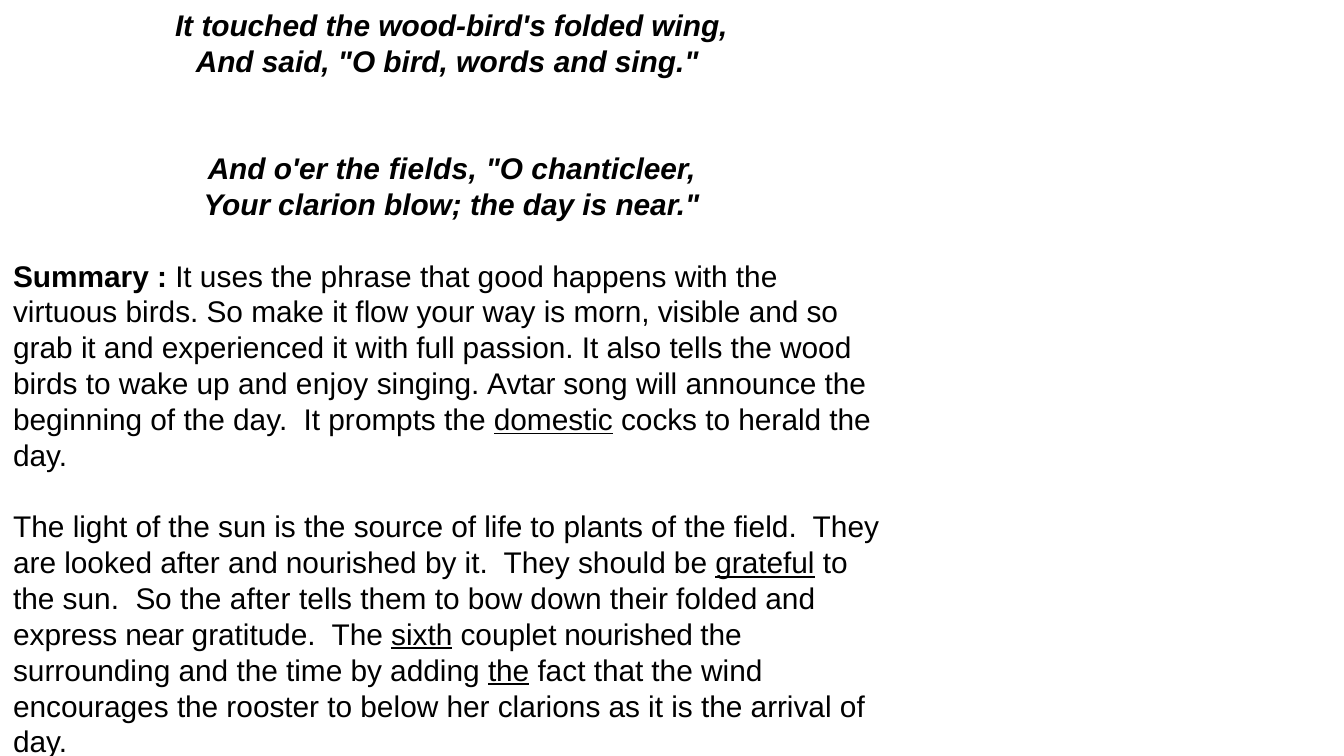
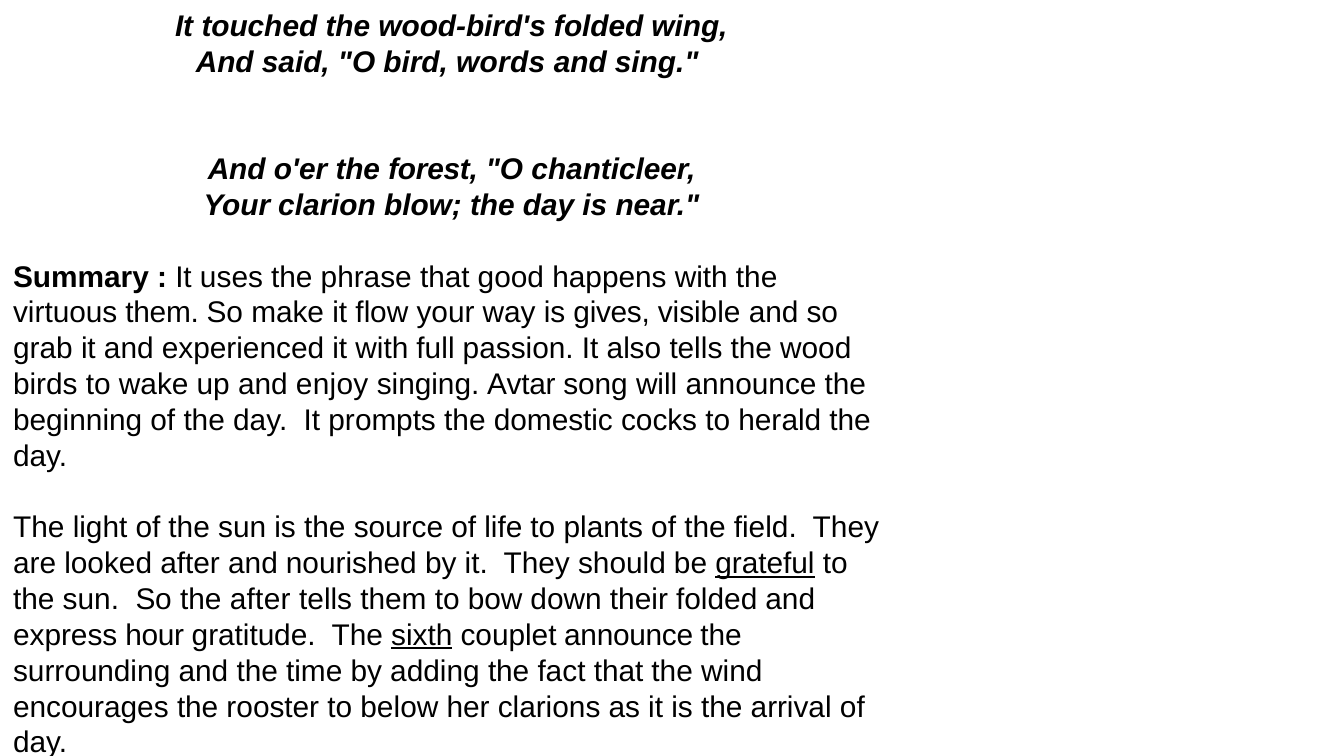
fields: fields -> forest (433, 170)
virtuous birds: birds -> them (162, 313)
morn: morn -> gives (612, 313)
domestic underline: present -> none (553, 421)
express near: near -> hour (155, 636)
couplet nourished: nourished -> announce (629, 636)
the underline: present -> none (509, 671)
